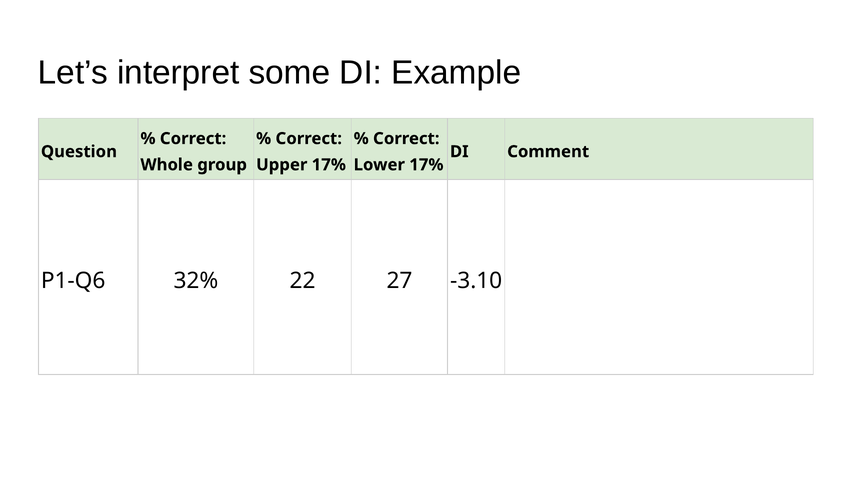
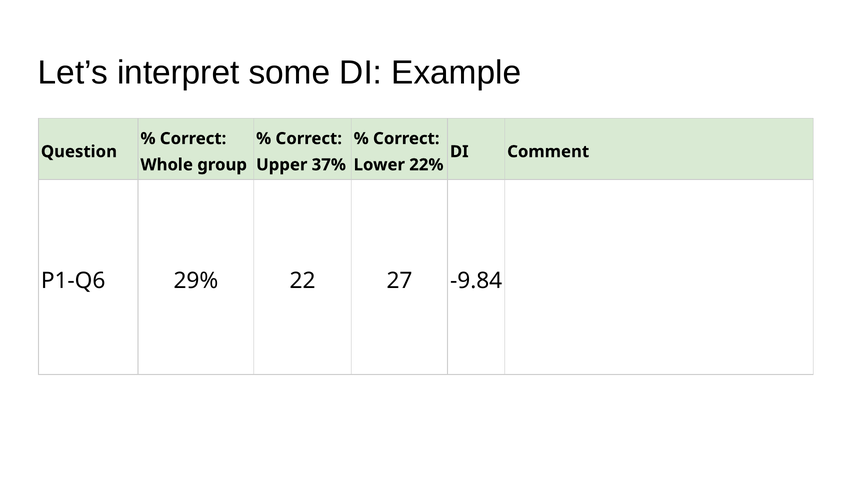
Upper 17%: 17% -> 37% (329, 165)
Lower 17%: 17% -> 22% (426, 165)
32%: 32% -> 29% (196, 281)
-3.10: -3.10 -> -9.84 (476, 281)
